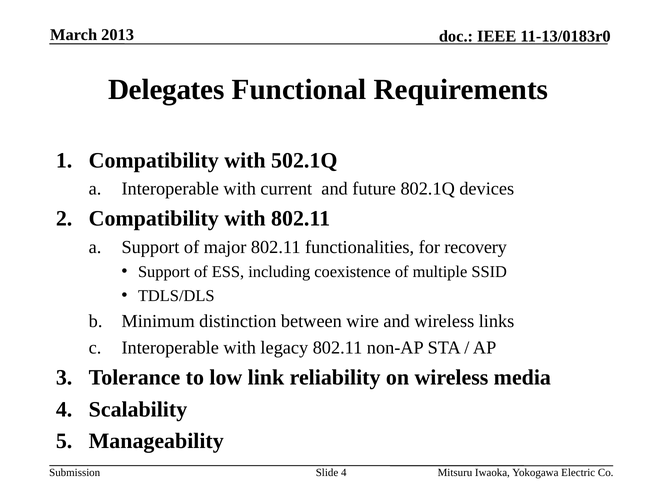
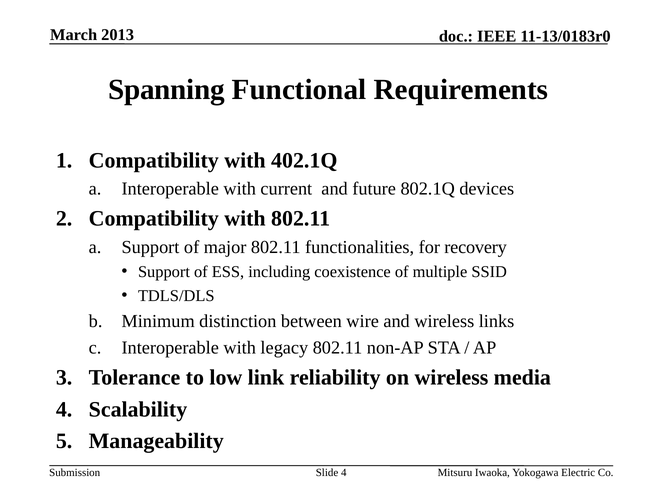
Delegates: Delegates -> Spanning (166, 90)
502.1Q: 502.1Q -> 402.1Q (304, 160)
